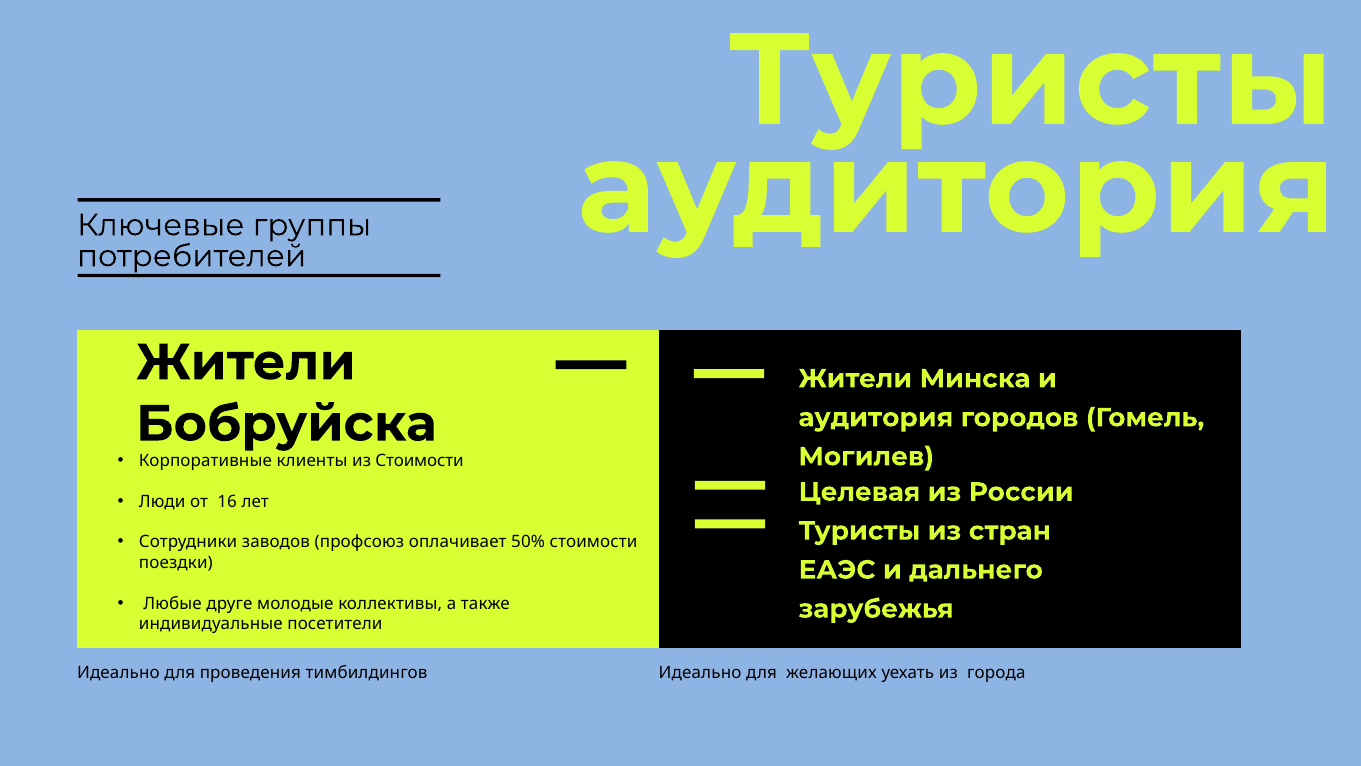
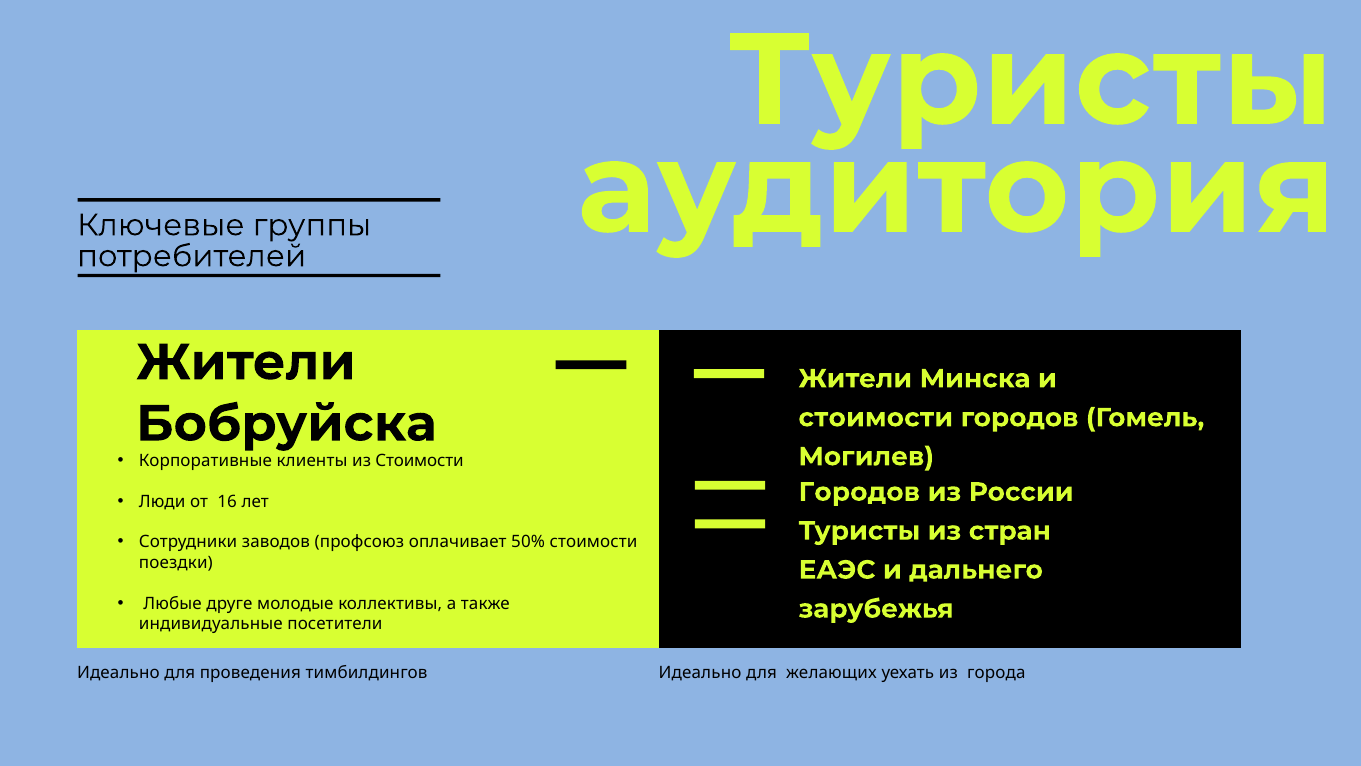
аудитория: аудитория -> стоимости (876, 417)
Целевая: Целевая -> Городов (859, 492)
